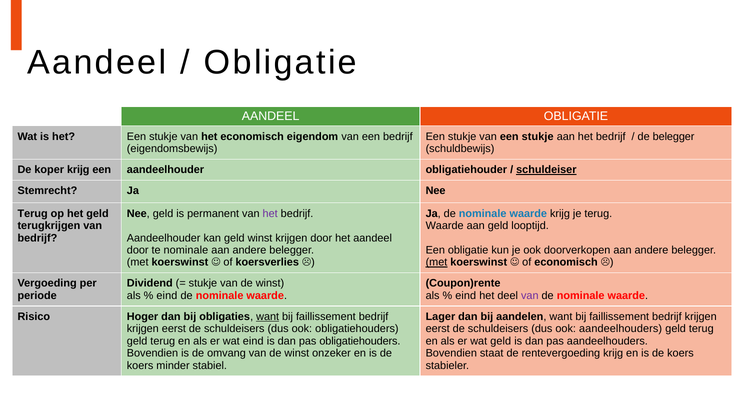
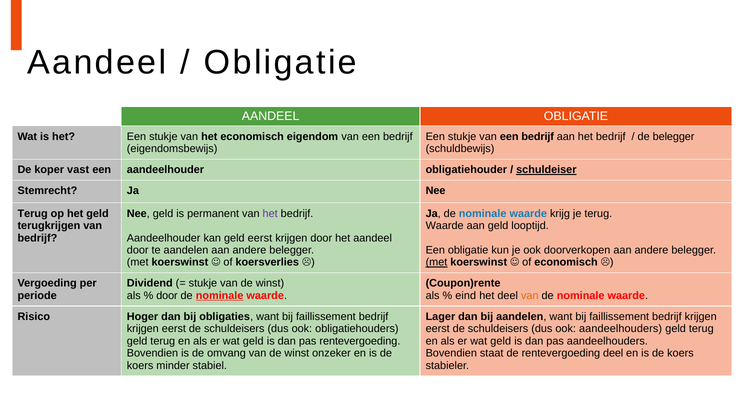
stukje van een stukje: stukje -> bedrijf (538, 136)
koper krijg: krijg -> vast (78, 170)
geld winst: winst -> eerst (260, 238)
te nominale: nominale -> aandelen (186, 250)
eind: eind -> door (167, 295)
nominale underline: none -> present (220, 295)
van colour: purple -> orange (530, 295)
want underline: present -> none (268, 316)
eind: eind -> geld (253, 341)
pas obligatiehouders: obligatiehouders -> rentevergoeding (360, 341)
rentevergoeding krijg: krijg -> deel (613, 353)
